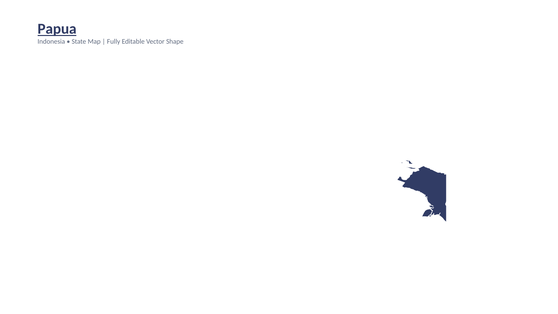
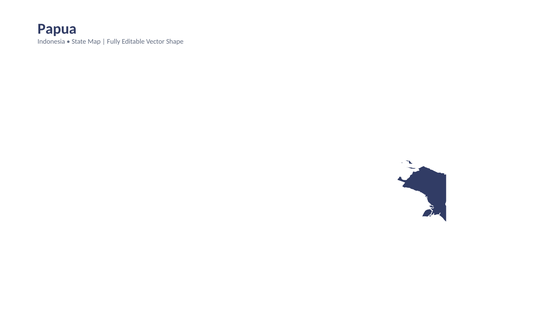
Papua underline: present -> none (57, 29)
